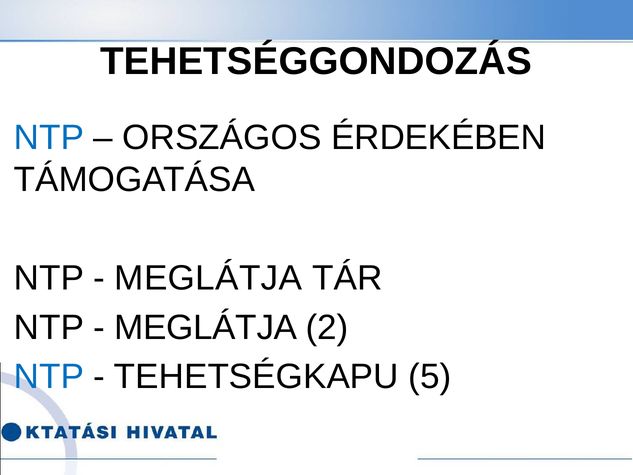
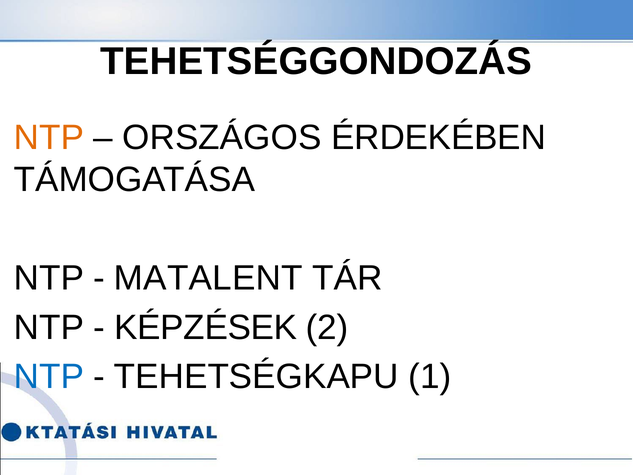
NTP colour: blue -> orange (49, 137)
MEGLÁTJA: MEGLÁTJA -> MATALENT (208, 278)
MEGLÁTJA: MEGLÁTJA -> KÉPZÉSEK (206, 327)
5: 5 -> 1 (430, 377)
